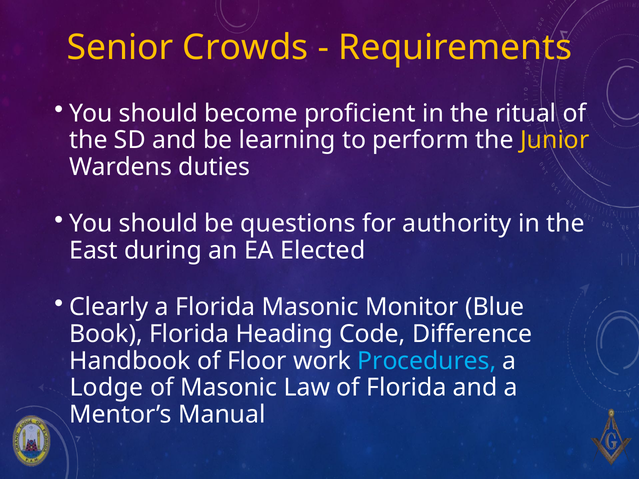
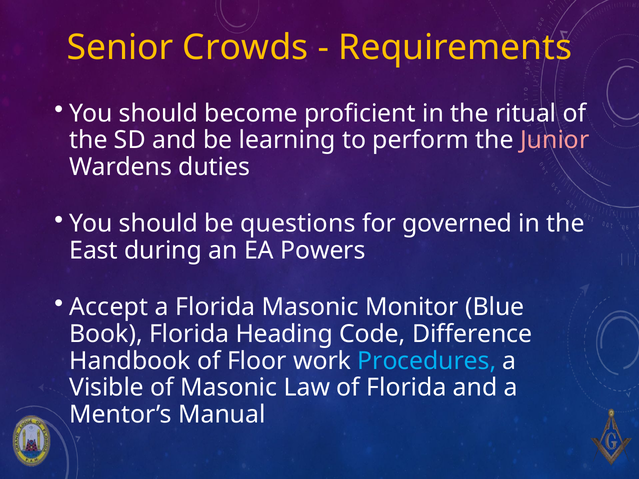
Junior colour: yellow -> pink (555, 140)
authority: authority -> governed (457, 224)
Elected: Elected -> Powers (323, 251)
Clearly: Clearly -> Accept (109, 307)
Lodge: Lodge -> Visible (107, 388)
